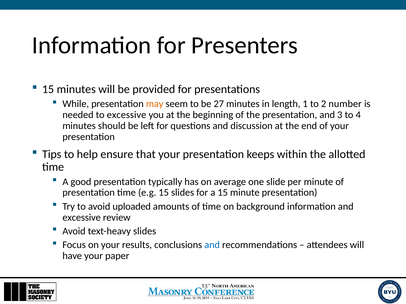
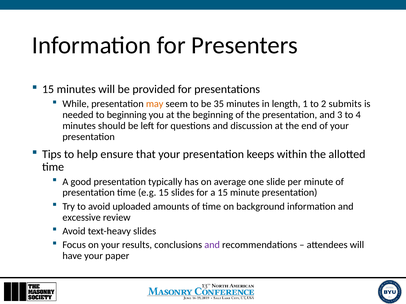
27: 27 -> 35 (219, 104)
number: number -> submits (345, 104)
to excessive: excessive -> beginning (127, 115)
and colour: blue -> purple (212, 245)
